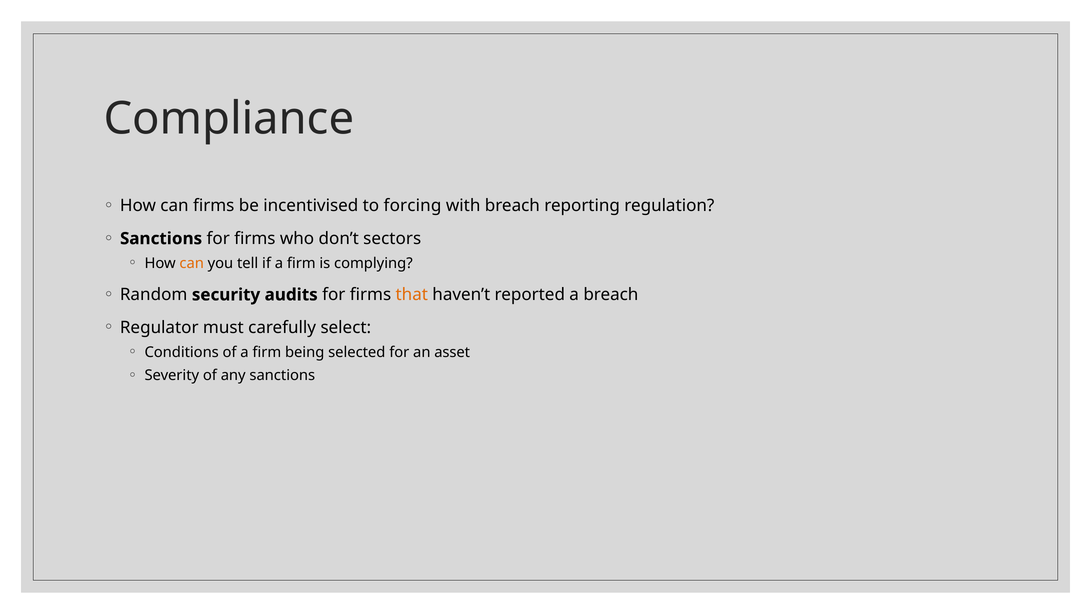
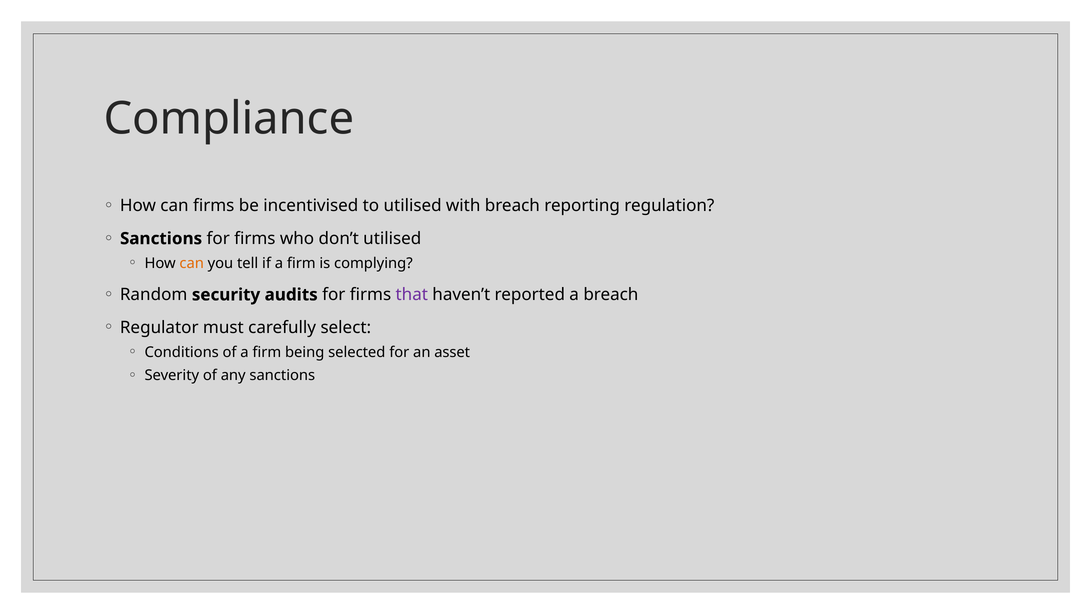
to forcing: forcing -> utilised (413, 206)
don’t sectors: sectors -> utilised (392, 238)
that colour: orange -> purple (412, 295)
